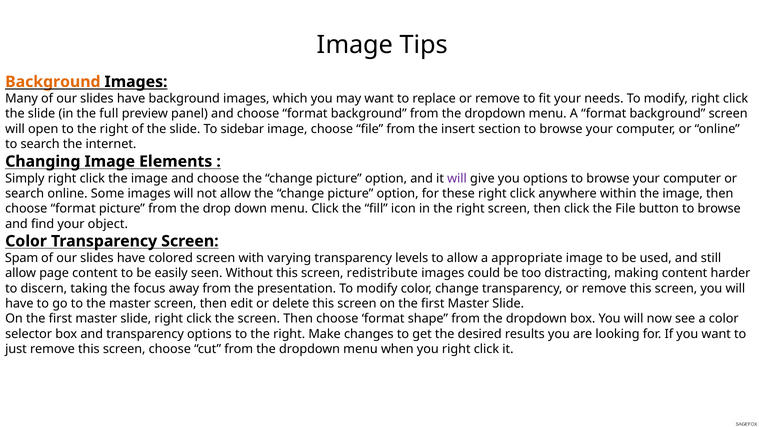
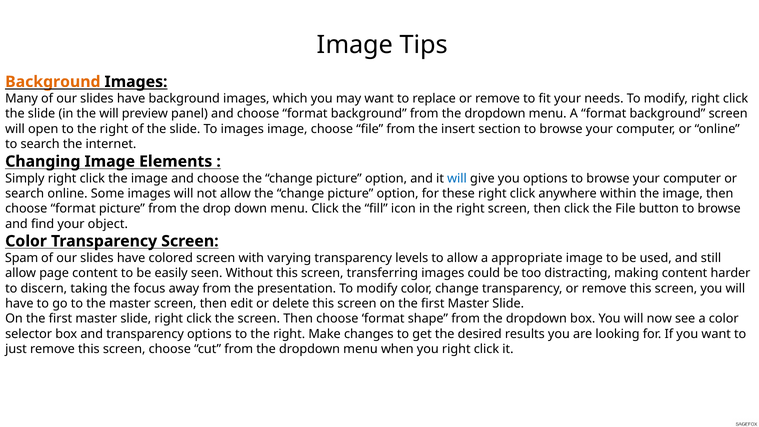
the full: full -> will (109, 114)
To sidebar: sidebar -> images (242, 129)
will colour: purple -> blue (457, 178)
redistribute: redistribute -> transferring (382, 273)
